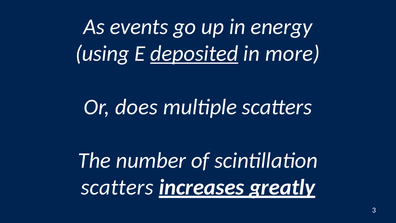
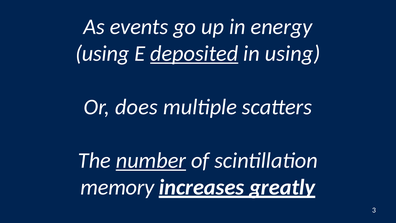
in more: more -> using (293, 53)
number underline: none -> present (151, 160)
scatters: scatters -> memory (117, 187)
